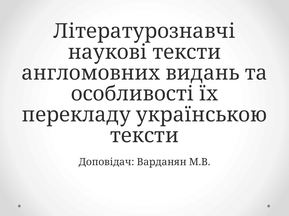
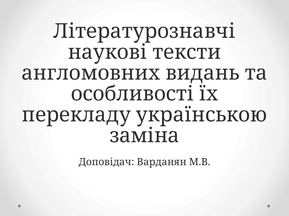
тексти: тексти -> заміна (145, 136)
